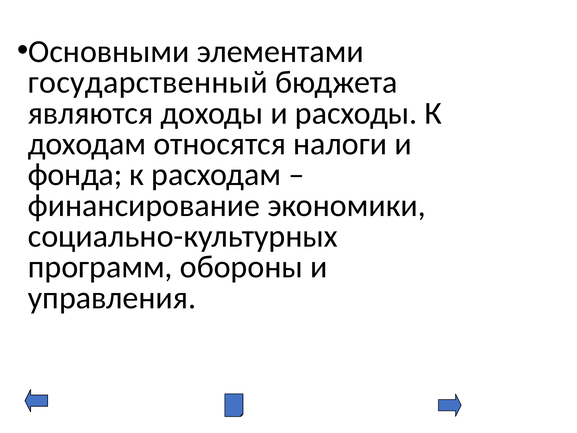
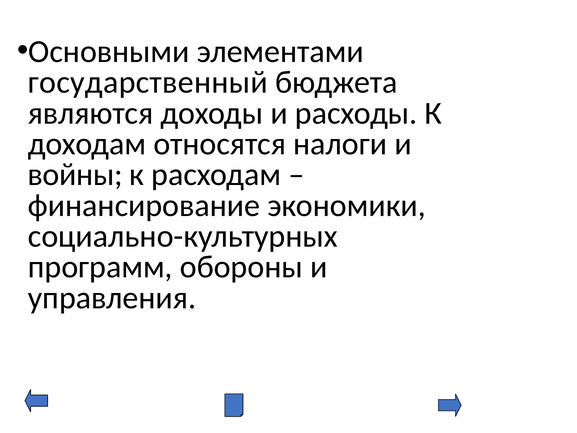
фонда: фонда -> войны (75, 175)
